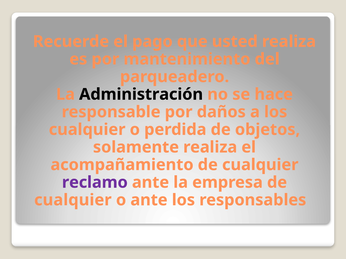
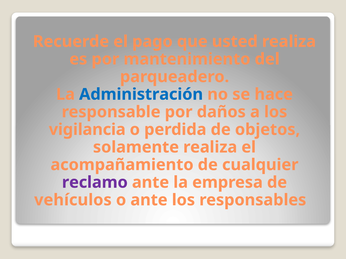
Administración colour: black -> blue (141, 95)
cualquier: cualquier -> vigilancia (87, 130)
cualquier: cualquier -> vehículos (73, 200)
